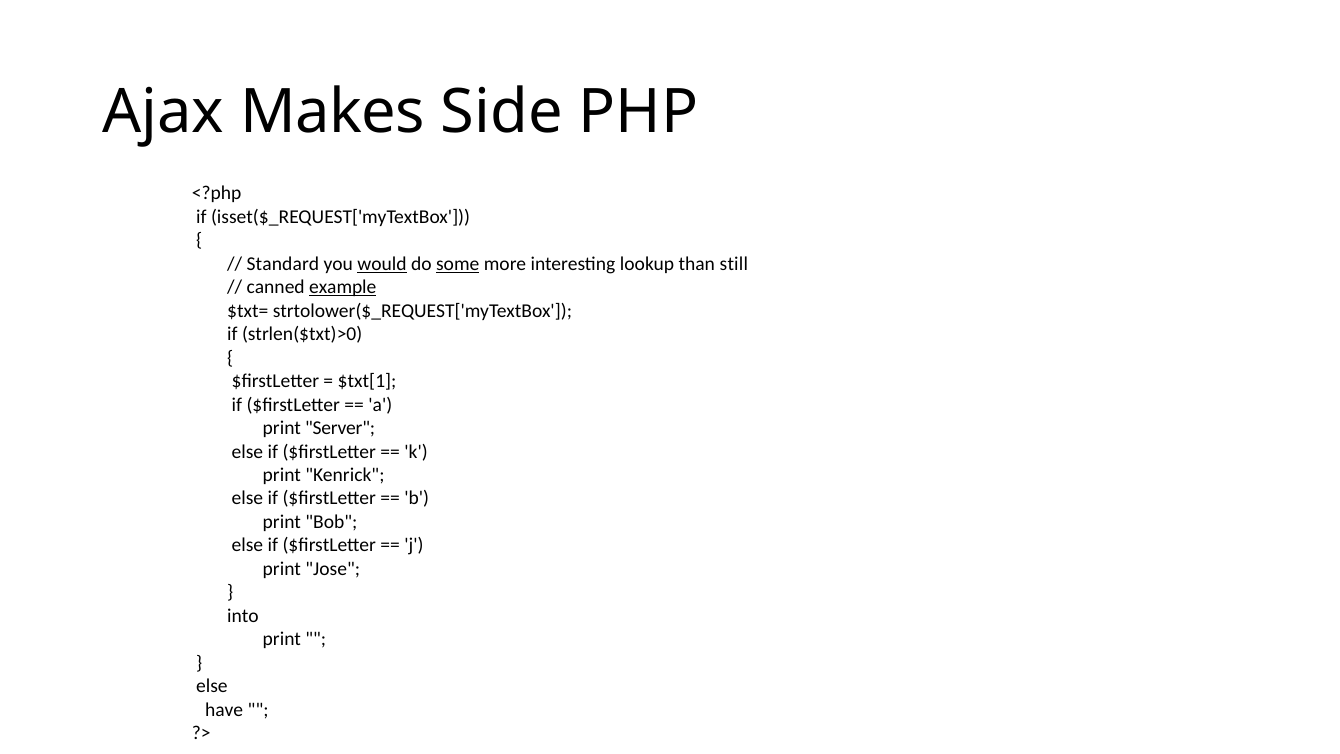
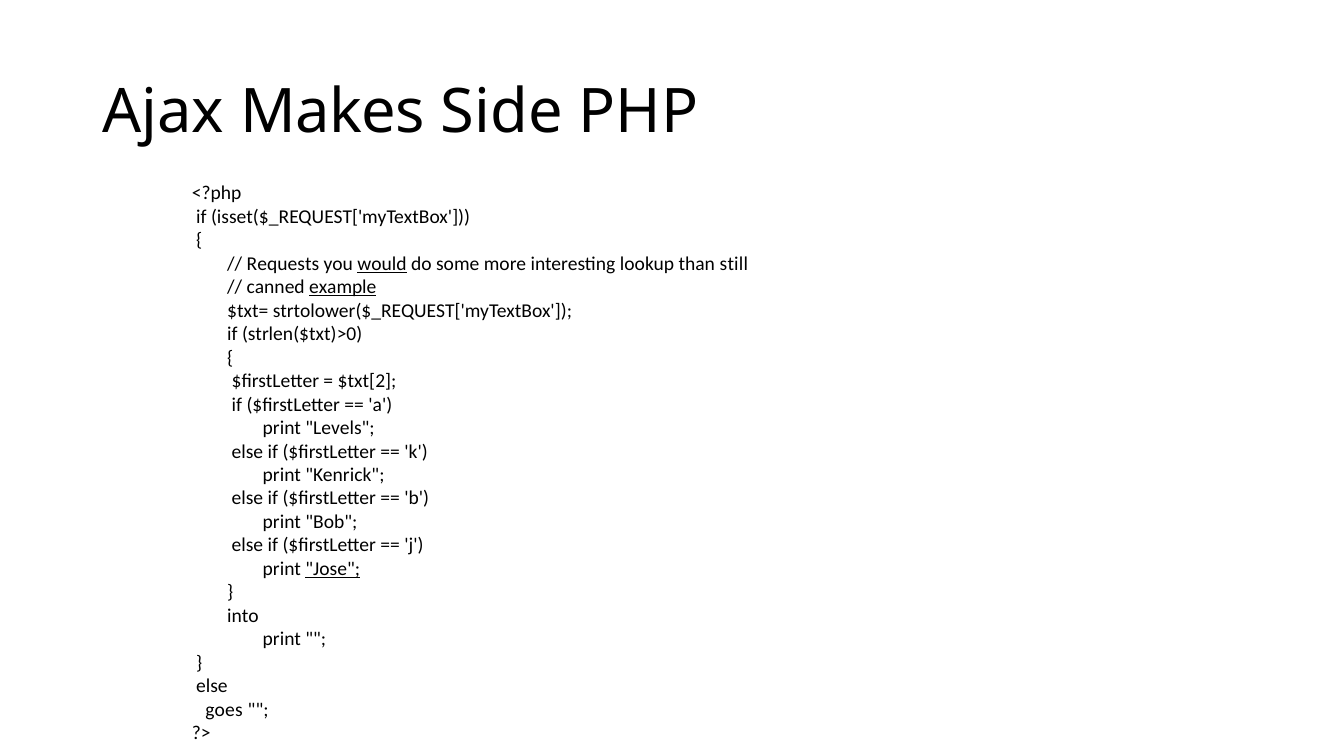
Standard: Standard -> Requests (283, 264)
some underline: present -> none (458, 264)
$txt[1: $txt[1 -> $txt[2 (367, 381)
Server: Server -> Levels (340, 428)
Jose underline: none -> present (333, 569)
have: have -> goes (224, 710)
